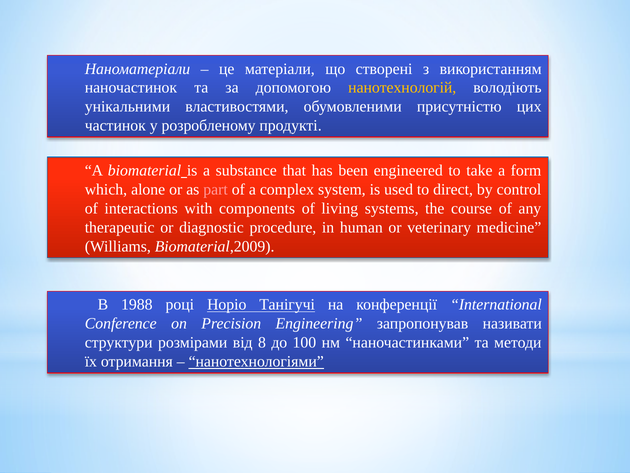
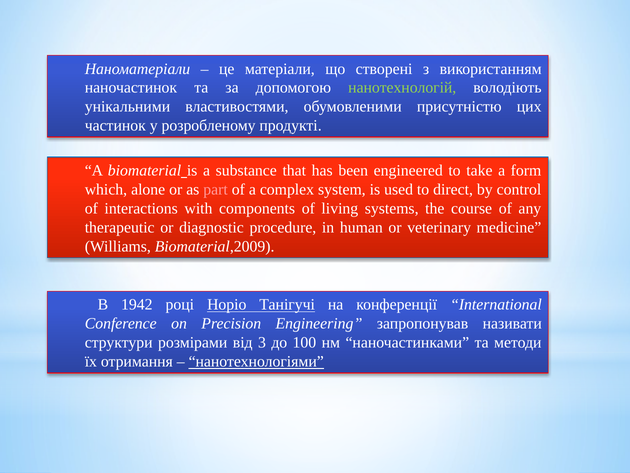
нанотехнологій colour: yellow -> light green (402, 88)
1988: 1988 -> 1942 (137, 304)
8: 8 -> 3 (262, 342)
